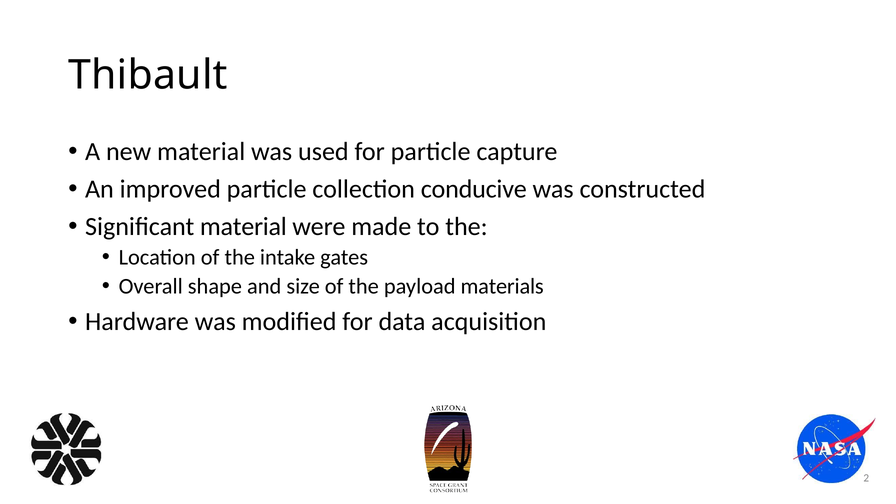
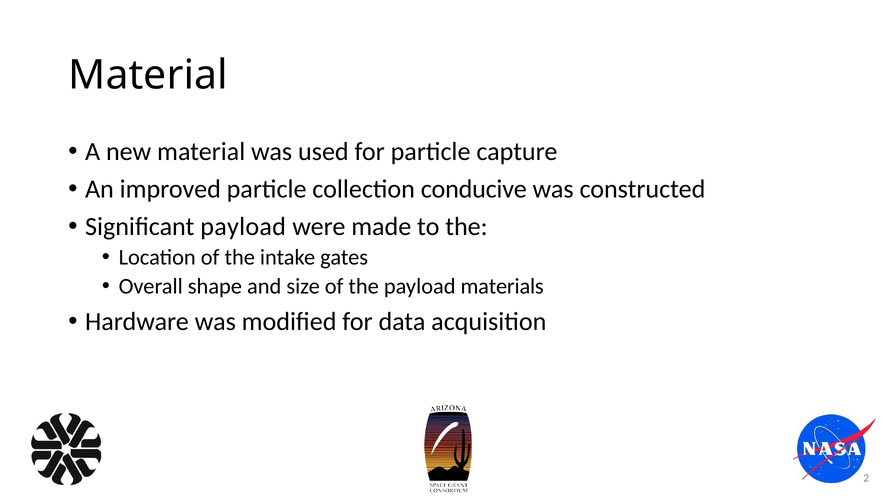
Thibault: Thibault -> Material (148, 75)
Significant material: material -> payload (243, 226)
